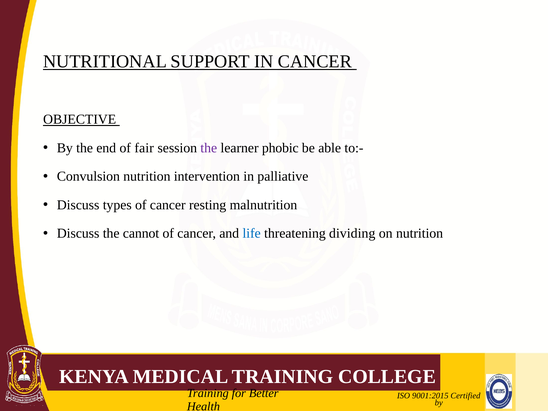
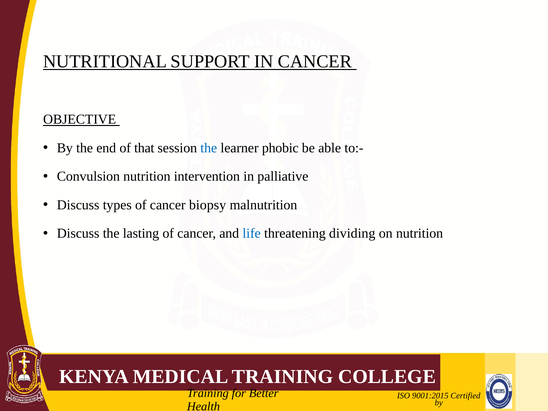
fair: fair -> that (144, 148)
the colour: purple -> blue (209, 148)
resting: resting -> biopsy (208, 205)
cannot: cannot -> lasting (141, 233)
